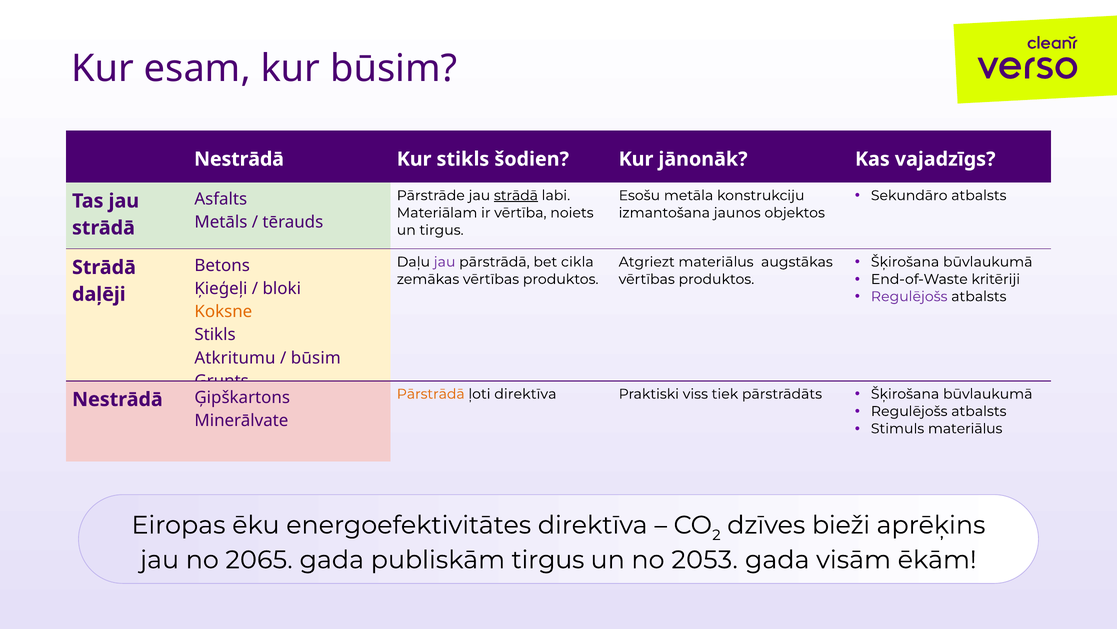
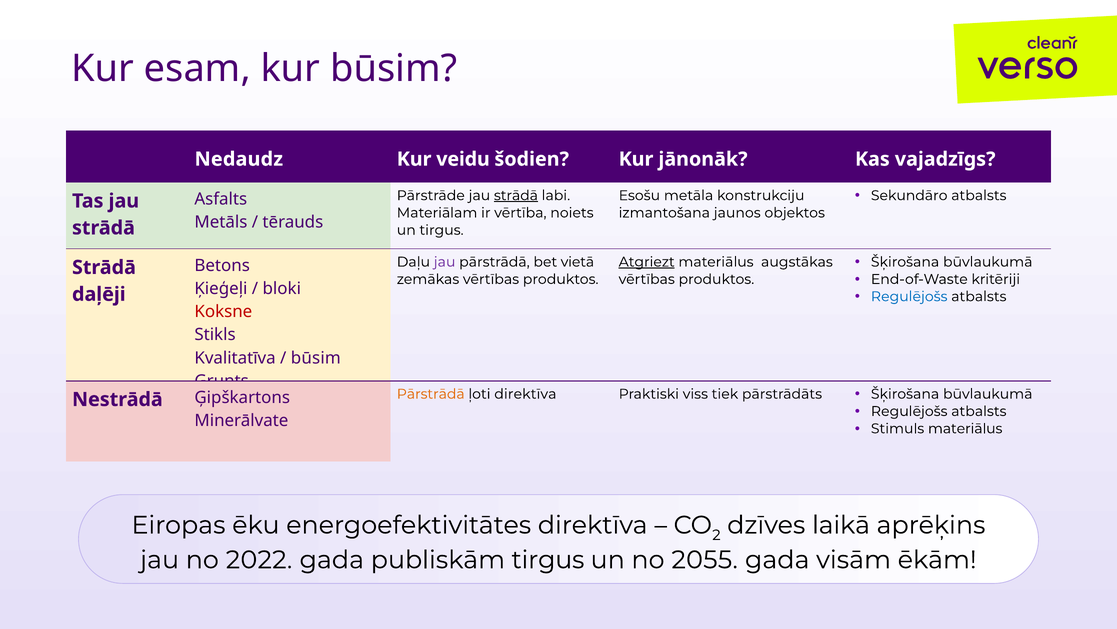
Nestrādā: Nestrādā -> Nedaudz (239, 159)
Kur stikls: stikls -> veidu (463, 159)
cikla: cikla -> vietā (577, 262)
Atgriezt underline: none -> present (647, 262)
Regulējošs colour: purple -> blue (909, 296)
Koksne colour: orange -> red (223, 311)
Atkritumu: Atkritumu -> Kvalitatīva (235, 358)
bieži: bieži -> laikā (841, 525)
2065: 2065 -> 2022 (259, 559)
2053: 2053 -> 2055 (705, 559)
